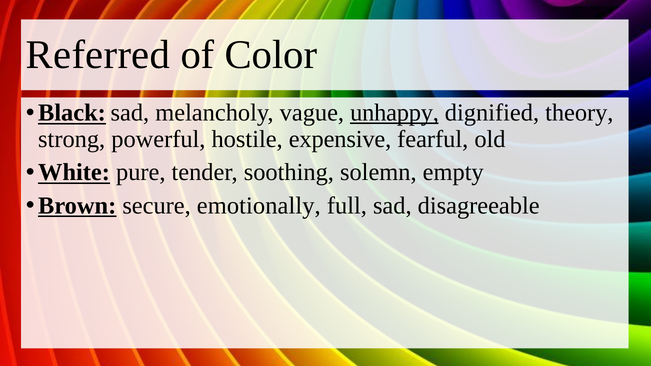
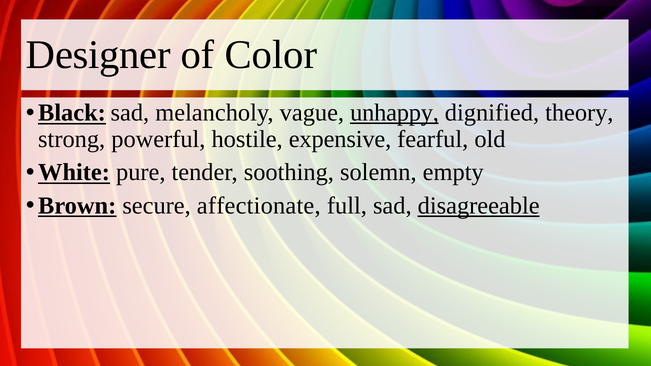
Referred: Referred -> Designer (98, 55)
emotionally: emotionally -> affectionate (259, 206)
disagreeable underline: none -> present (479, 206)
